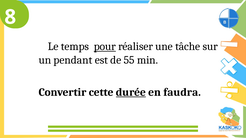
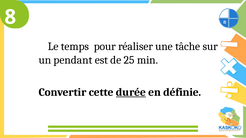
pour underline: present -> none (105, 47)
55: 55 -> 25 (129, 60)
faudra: faudra -> définie (182, 92)
